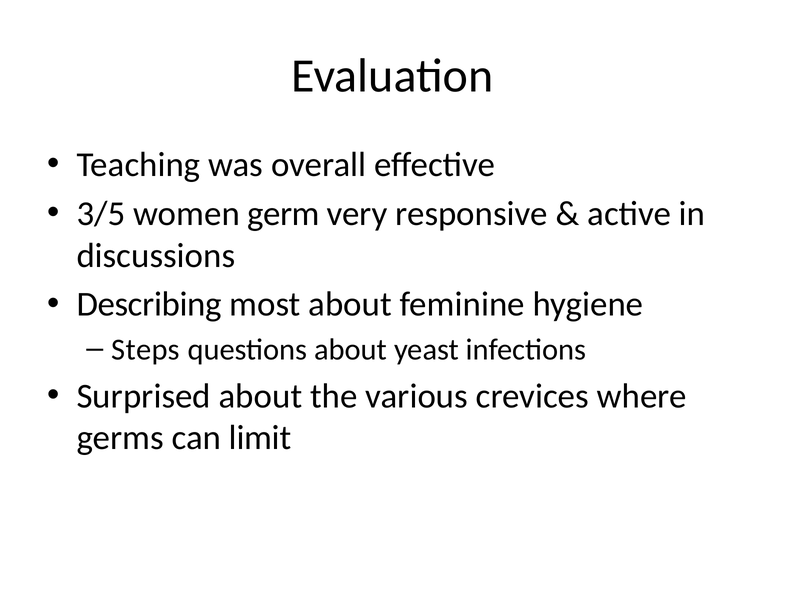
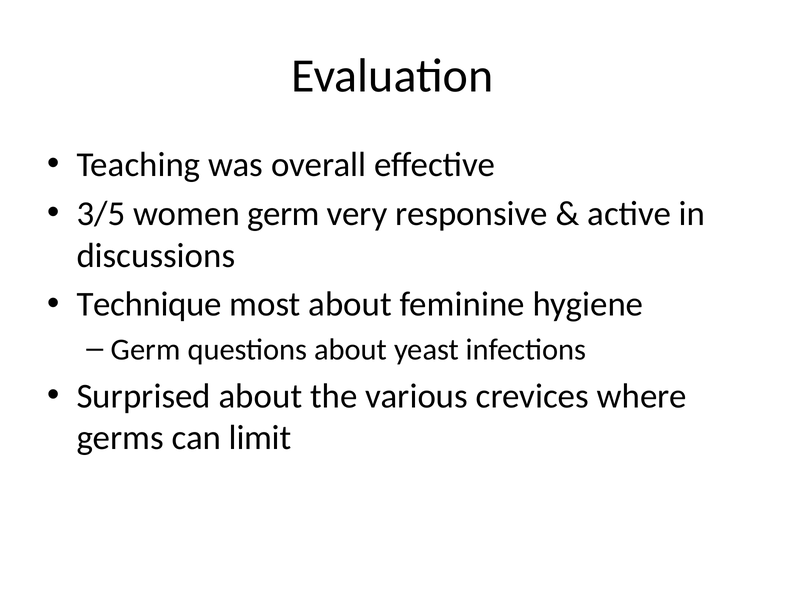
Describing: Describing -> Technique (149, 304)
Steps: Steps -> Germ (146, 349)
